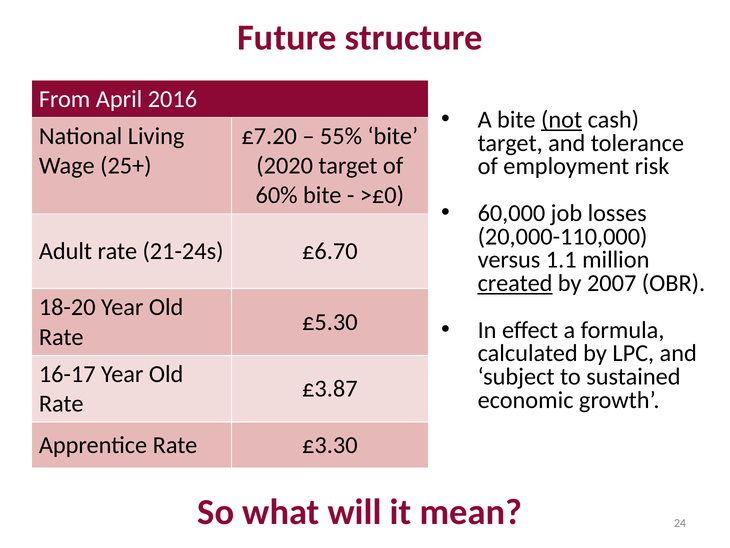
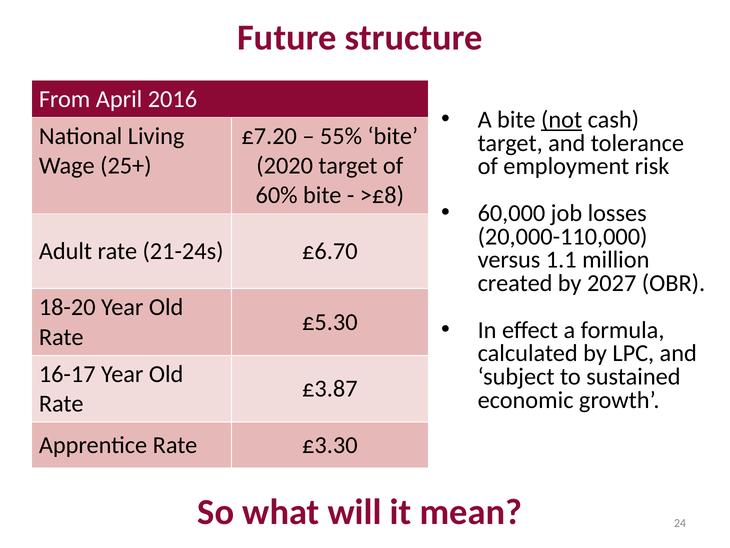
>£0: >£0 -> >£8 (382, 195)
created underline: present -> none (515, 283)
2007: 2007 -> 2027 (612, 283)
